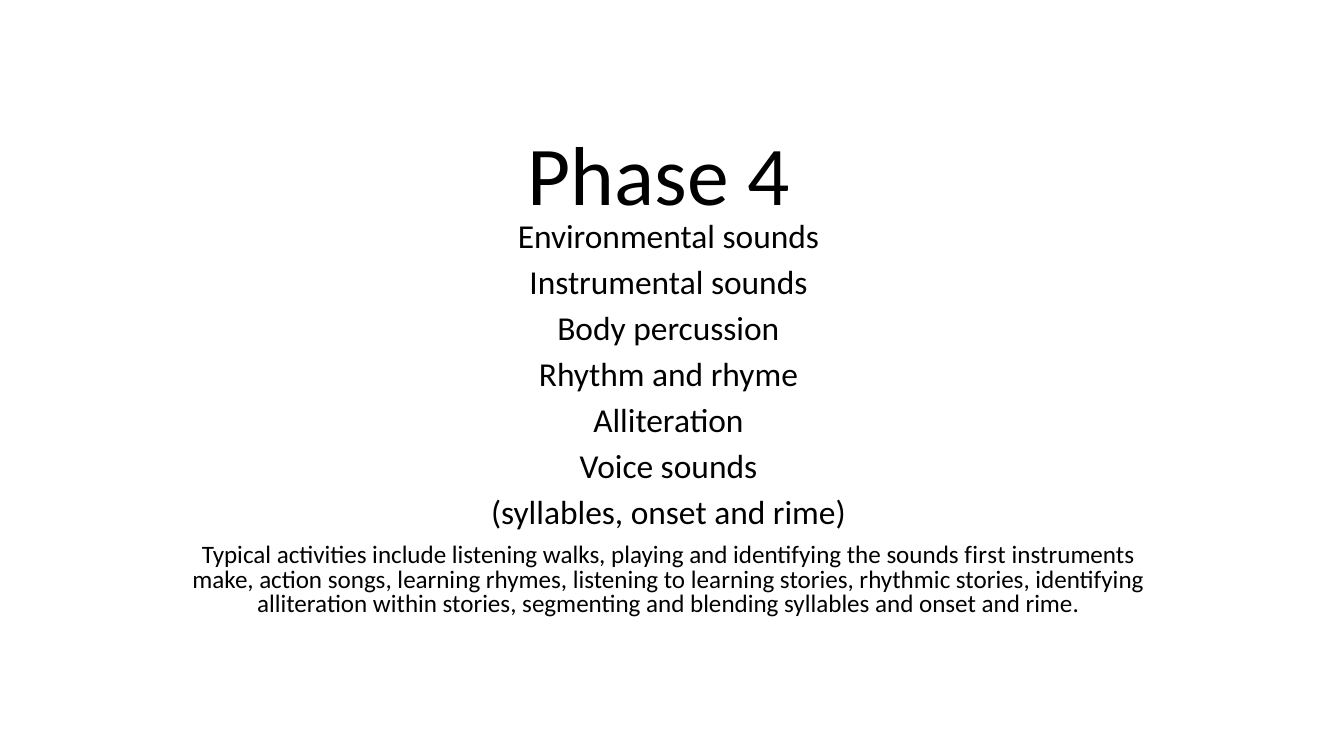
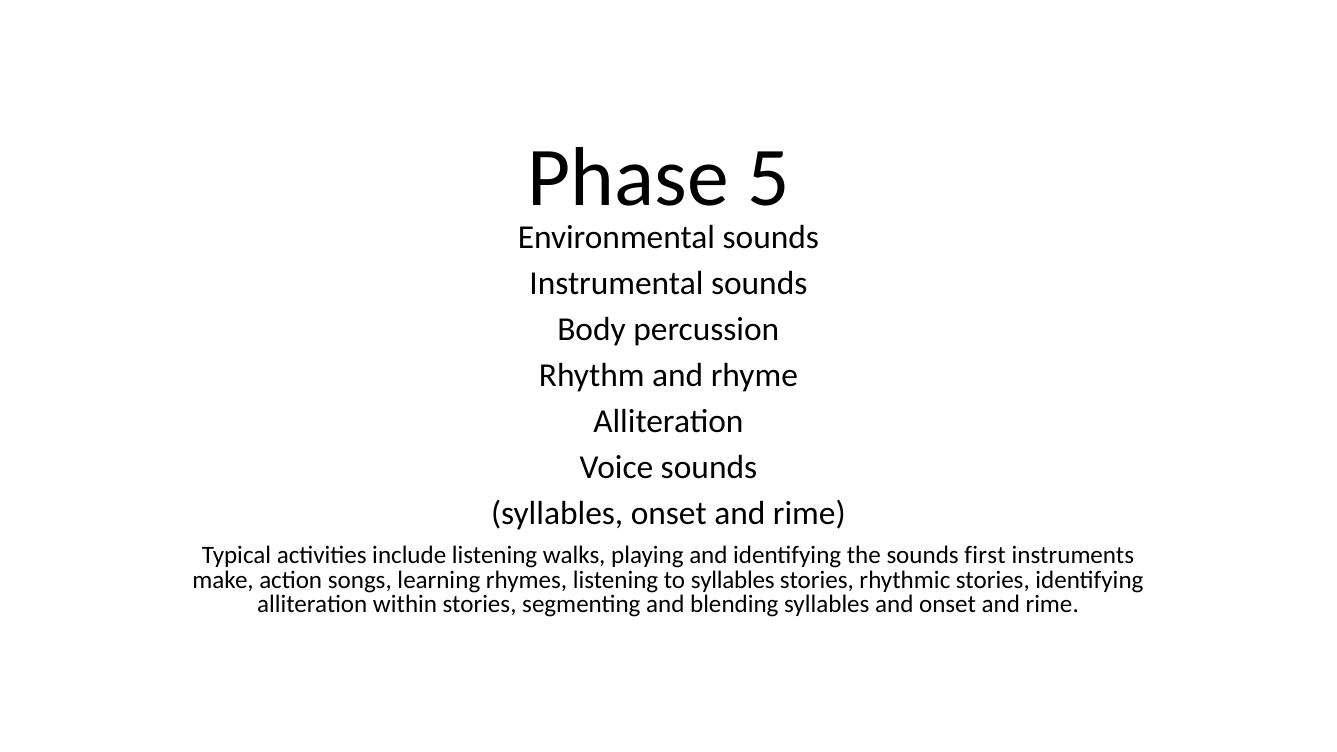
4: 4 -> 5 (769, 178)
to learning: learning -> syllables (733, 580)
